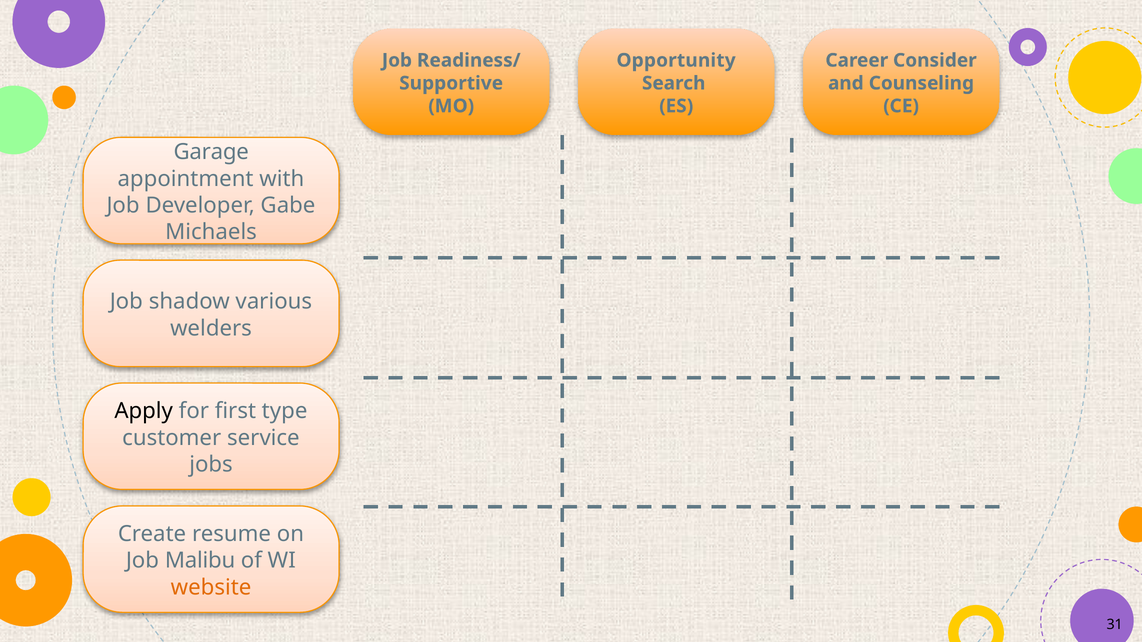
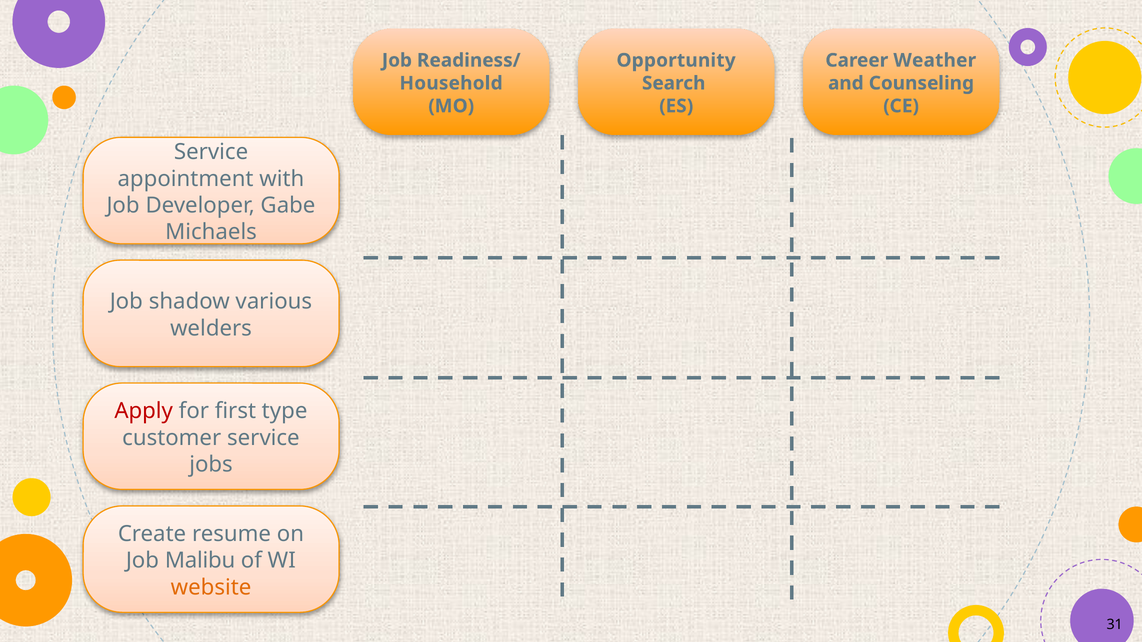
Consider: Consider -> Weather (935, 60)
Supportive: Supportive -> Household (451, 83)
Garage: Garage -> Service (211, 152)
Apply colour: black -> red (144, 411)
